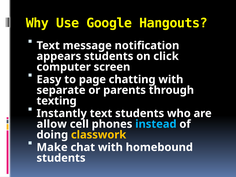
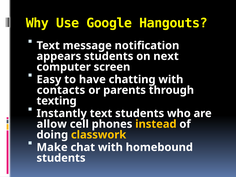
click: click -> next (166, 56)
page: page -> have (92, 79)
separate: separate -> contacts (61, 90)
instead colour: light blue -> yellow (156, 124)
